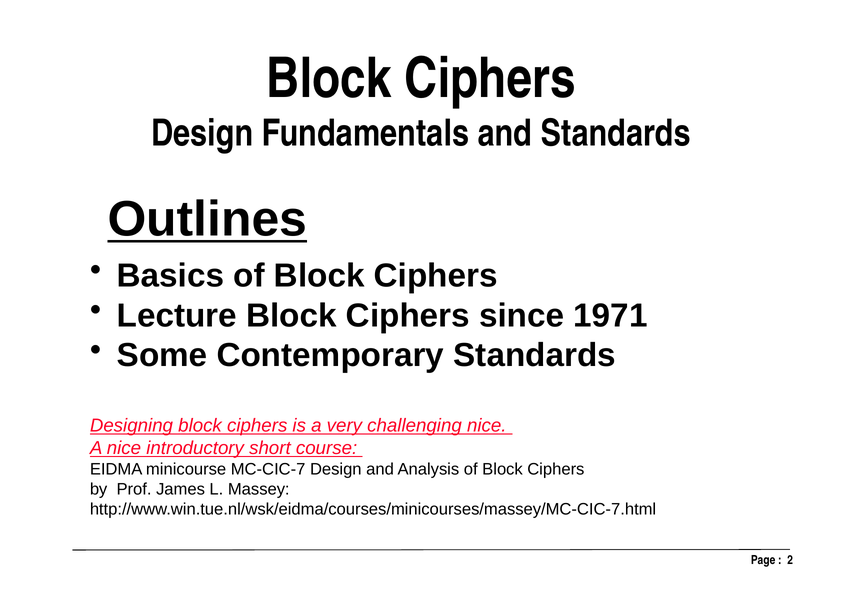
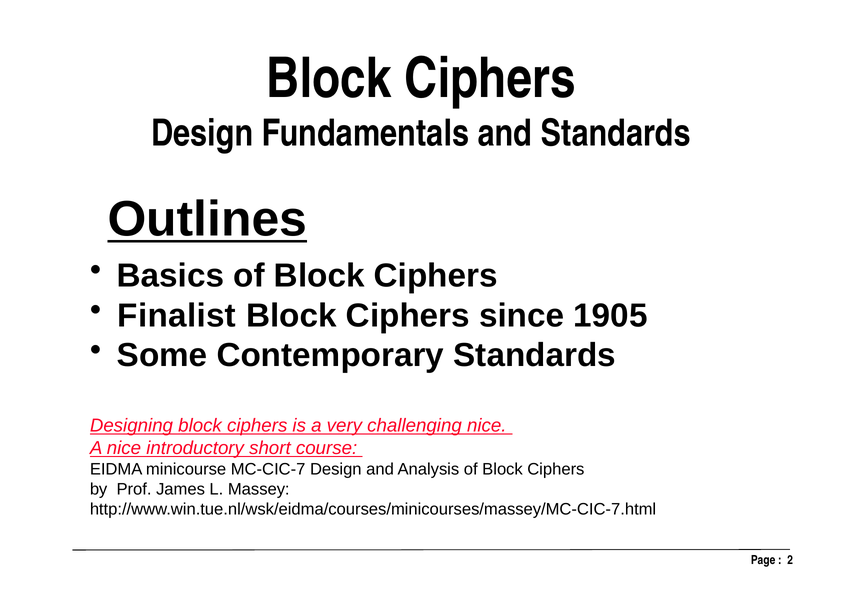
Lecture: Lecture -> Finalist (177, 316)
1971: 1971 -> 1905 (610, 316)
